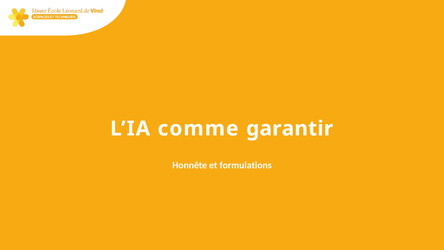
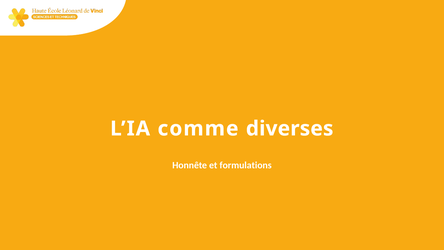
garantir: garantir -> diverses (290, 128)
